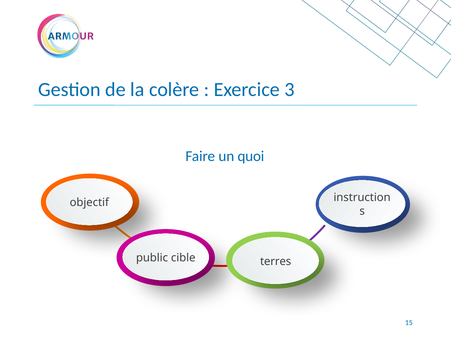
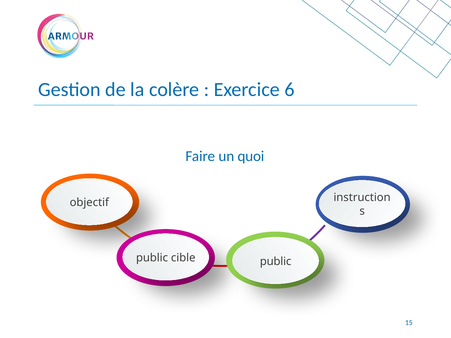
3: 3 -> 6 (289, 90)
cible terres: terres -> public (276, 261)
